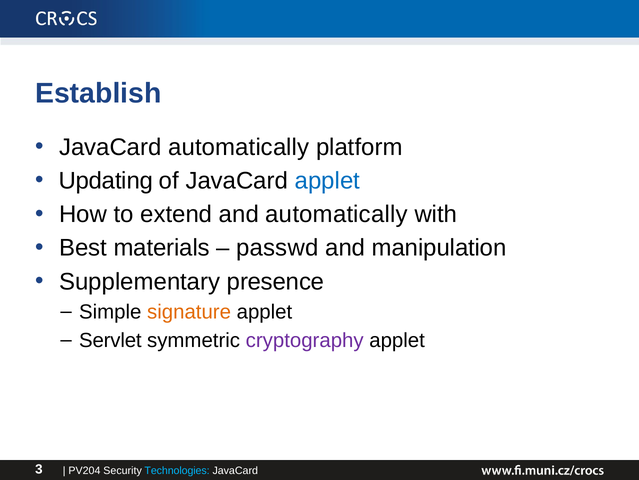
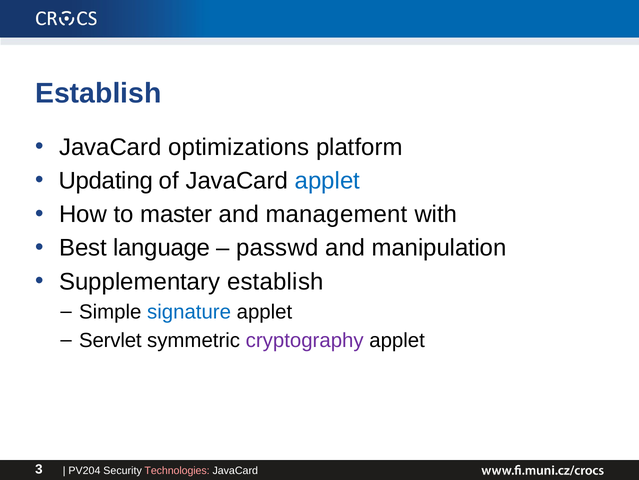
JavaCard automatically: automatically -> optimizations (239, 147)
extend: extend -> master (176, 214)
and automatically: automatically -> management (337, 214)
materials: materials -> language (162, 248)
Supplementary presence: presence -> establish (275, 281)
signature colour: orange -> blue (189, 312)
Technologies colour: light blue -> pink (177, 470)
